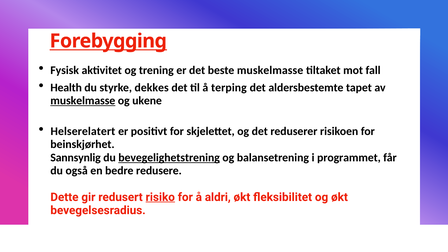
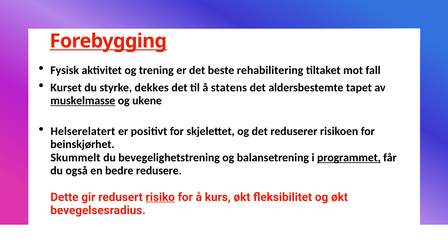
beste muskelmasse: muskelmasse -> rehabilitering (270, 70)
Health: Health -> Kurset (66, 88)
terping: terping -> statens (229, 88)
Sannsynlig: Sannsynlig -> Skummelt (75, 158)
bevegelighetstrening underline: present -> none (169, 158)
programmet underline: none -> present (349, 158)
aldri: aldri -> kurs (218, 197)
